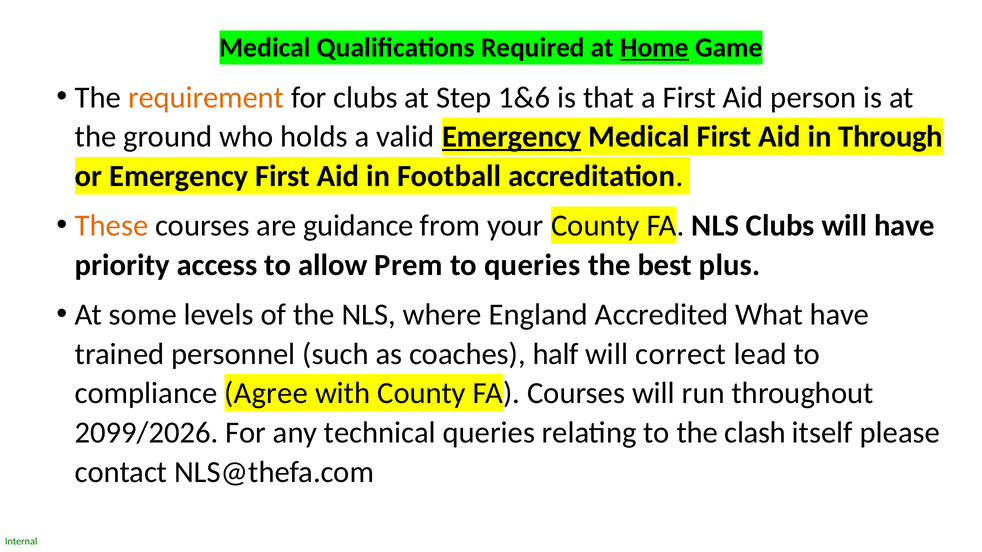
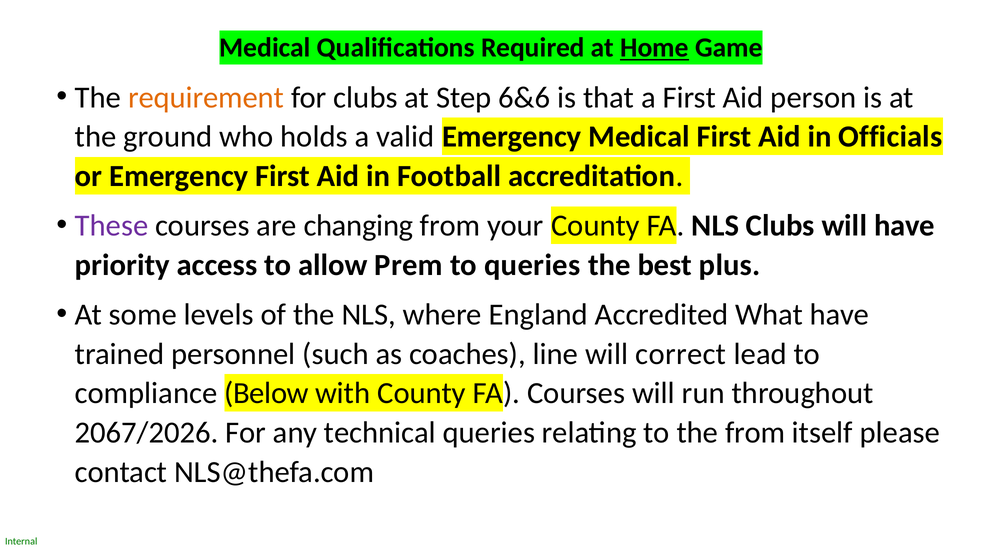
1&6: 1&6 -> 6&6 (524, 97)
Emergency underline: present -> none (512, 137)
Through: Through -> Officials (890, 137)
These colour: orange -> purple (112, 226)
guidance: guidance -> changing (358, 226)
half: half -> line (556, 354)
Agree: Agree -> Below (266, 394)
2099/2026: 2099/2026 -> 2067/2026 (147, 433)
the clash: clash -> from (755, 433)
